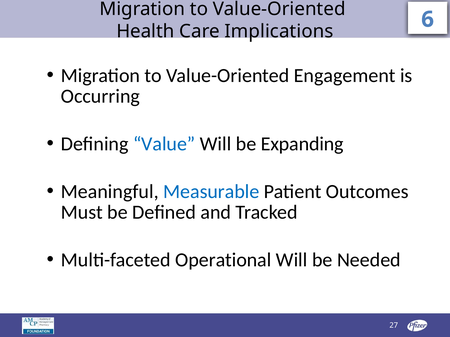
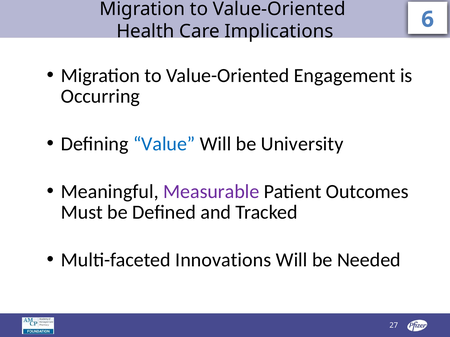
Expanding: Expanding -> University (302, 144)
Measurable colour: blue -> purple (211, 192)
Operational: Operational -> Innovations (223, 260)
